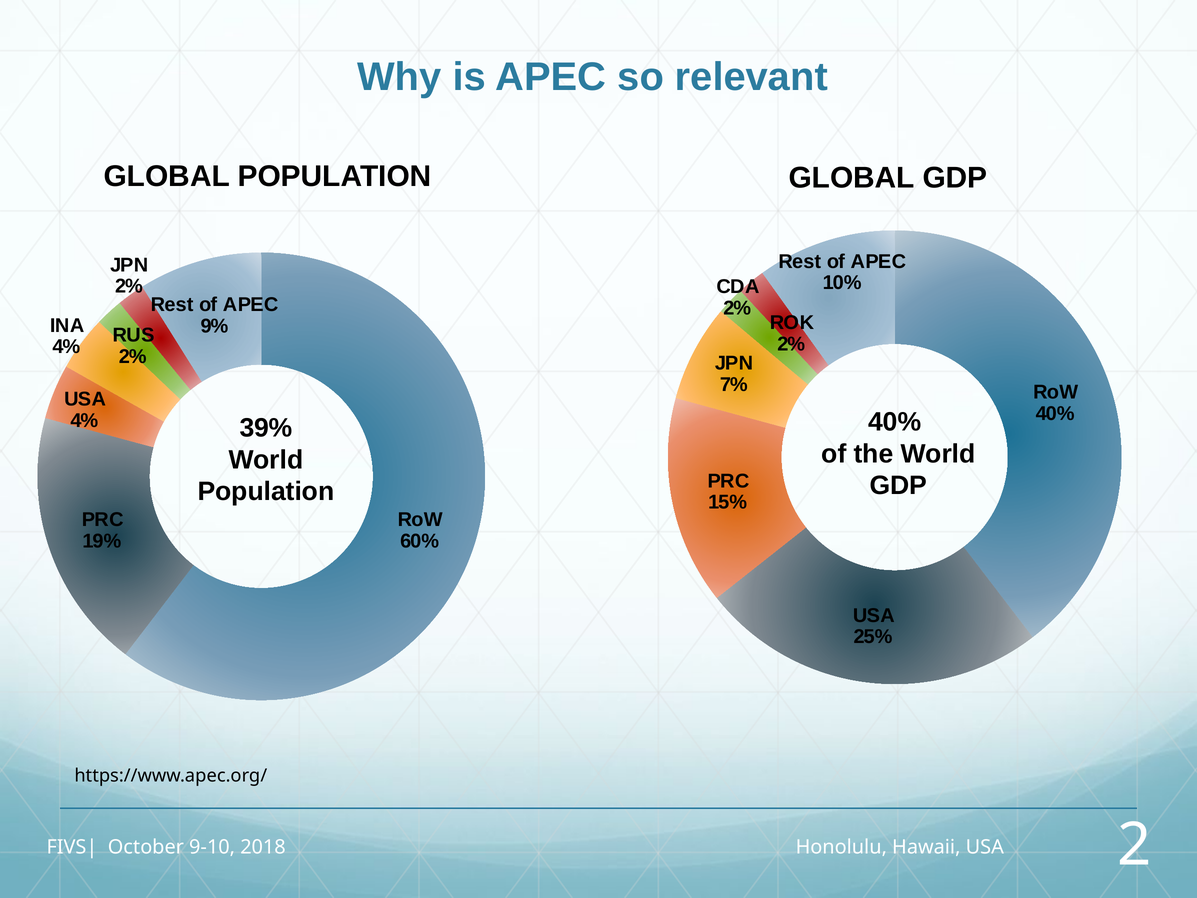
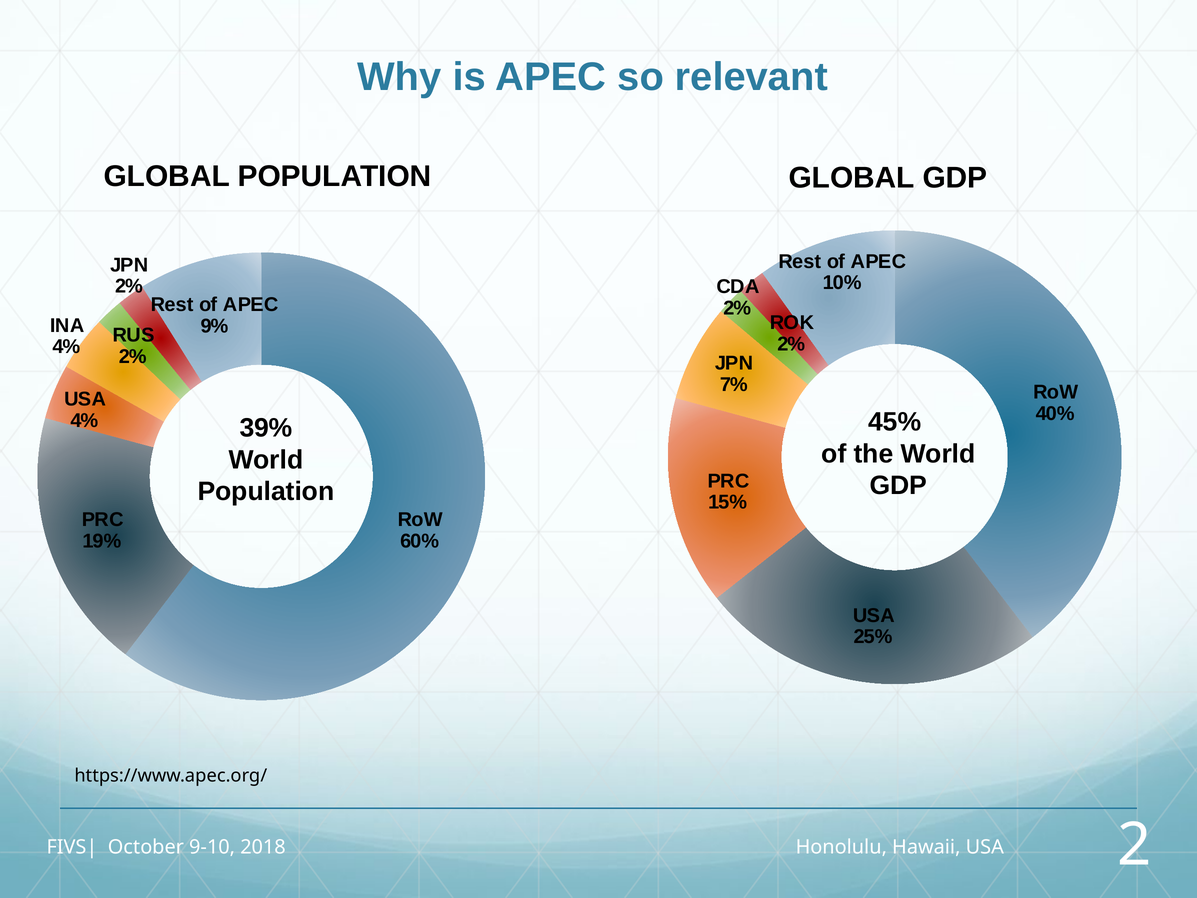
40%: 40% -> 45% (895, 422)
